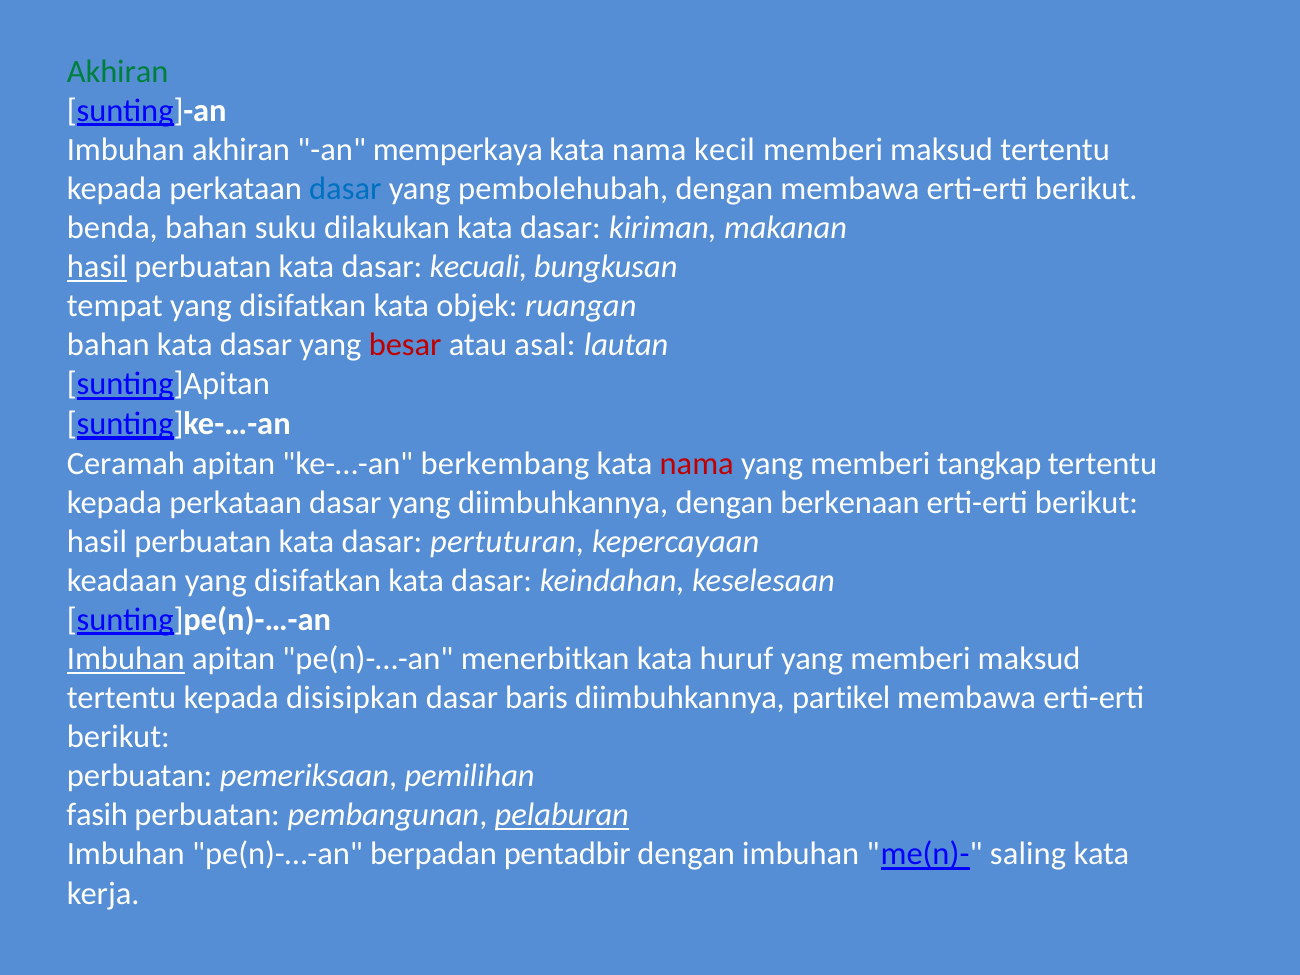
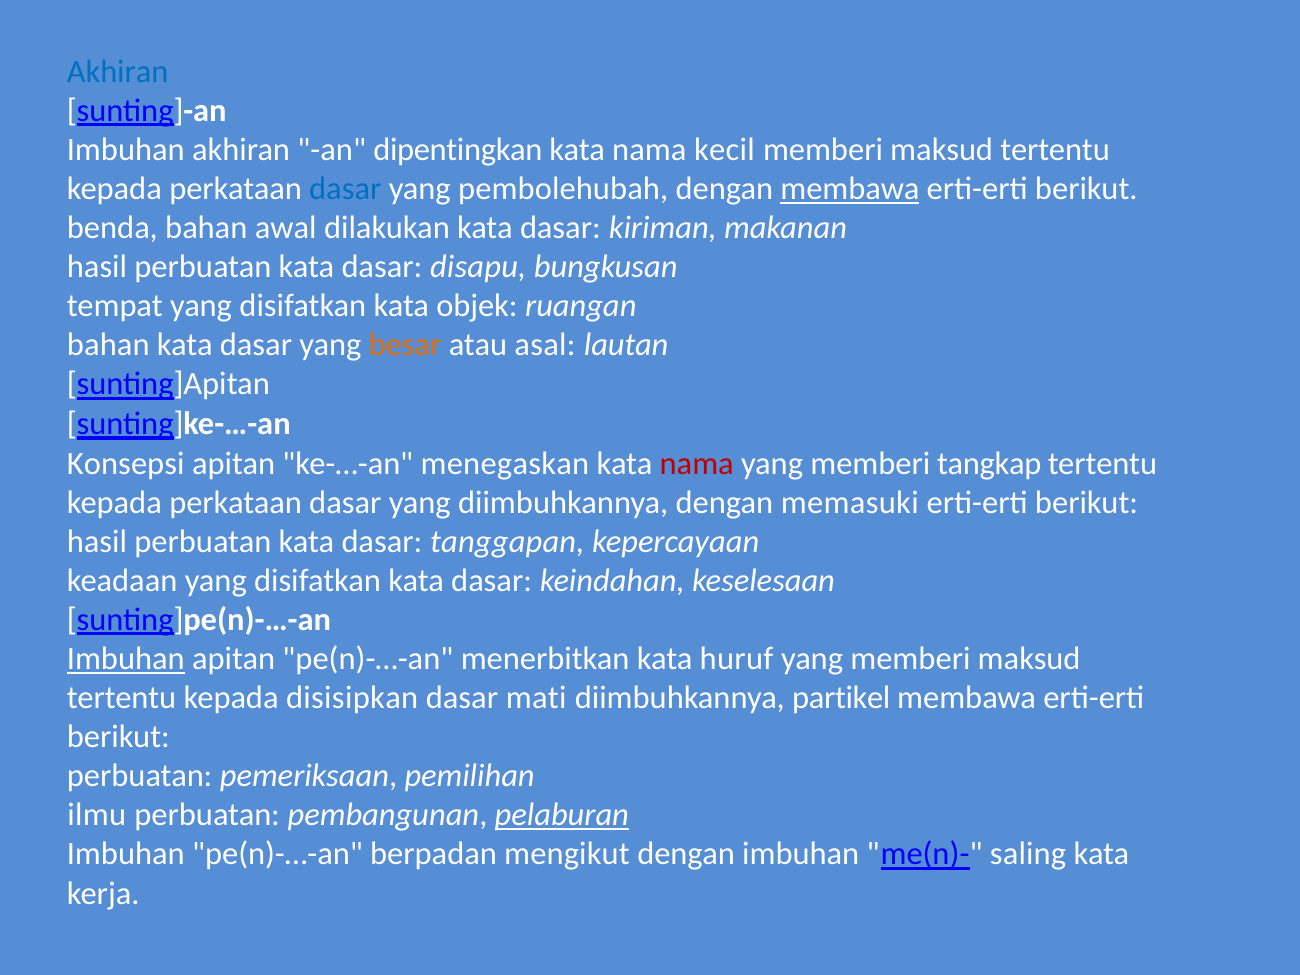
Akhiran colour: green -> blue (118, 72)
memperkaya: memperkaya -> dipentingkan (458, 150)
membawa underline: none -> present (850, 189)
suku: suku -> awal (286, 228)
hasil underline: present -> none (97, 267)
kecuali: kecuali -> disapu (478, 267)
besar colour: red -> orange (405, 345)
Ceramah: Ceramah -> Konsepsi (126, 464)
berkembang: berkembang -> menegaskan (505, 464)
berkenaan: berkenaan -> memasuki (850, 503)
pertuturan: pertuturan -> tanggapan (507, 542)
baris: baris -> mati (536, 698)
fasih: fasih -> ilmu (97, 815)
pentadbir: pentadbir -> mengikut (567, 854)
